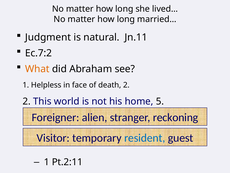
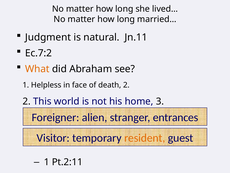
5: 5 -> 3 (160, 101)
reckoning: reckoning -> entrances (176, 117)
resident colour: blue -> orange (145, 138)
